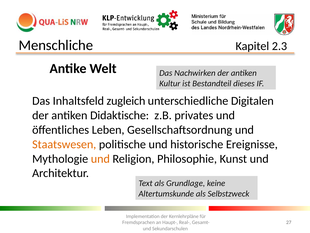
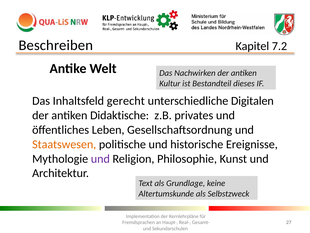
Menschliche: Menschliche -> Beschreiben (56, 45)
2.3: 2.3 -> 7.2 (279, 46)
zugleich: zugleich -> gerecht (126, 101)
und colour: orange -> purple (100, 158)
